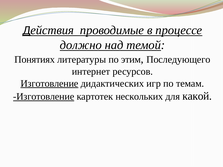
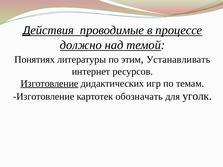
Последующего: Последующего -> Устанавливать (178, 60)
Изготовление underline: present -> none (44, 97)
нескольких: нескольких -> обозначать (139, 97)
какой: какой -> уголк (197, 96)
